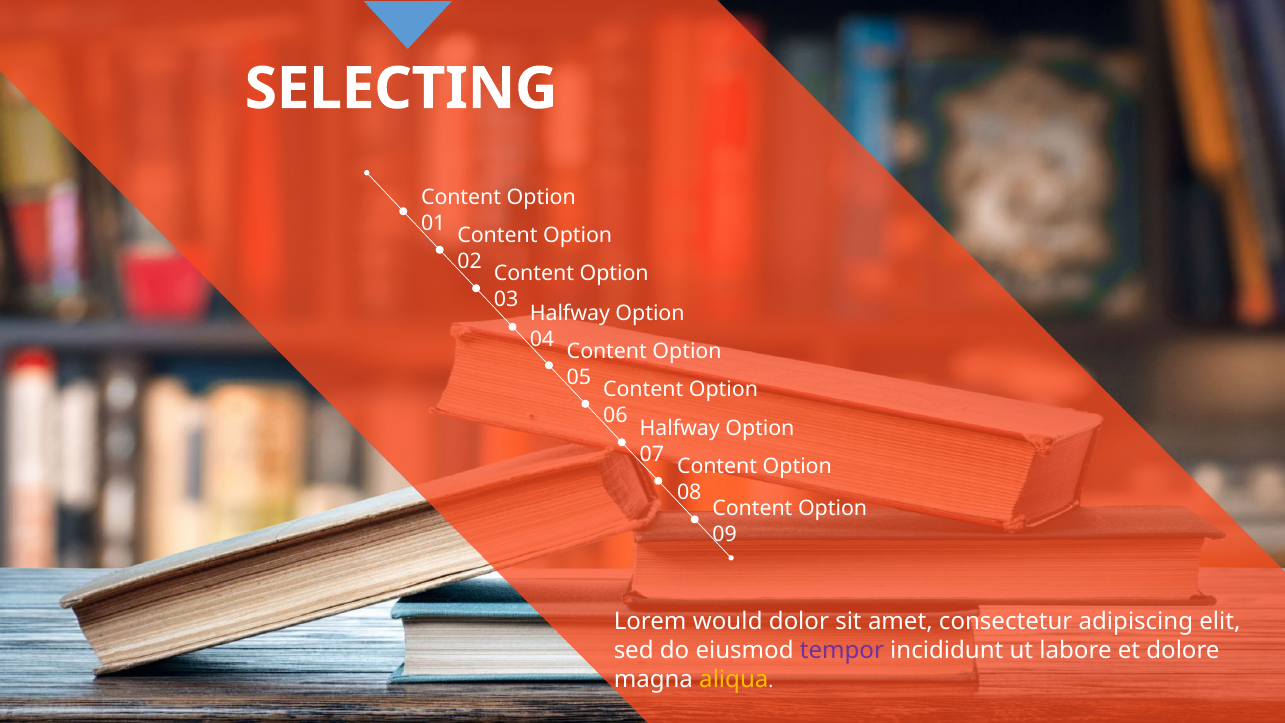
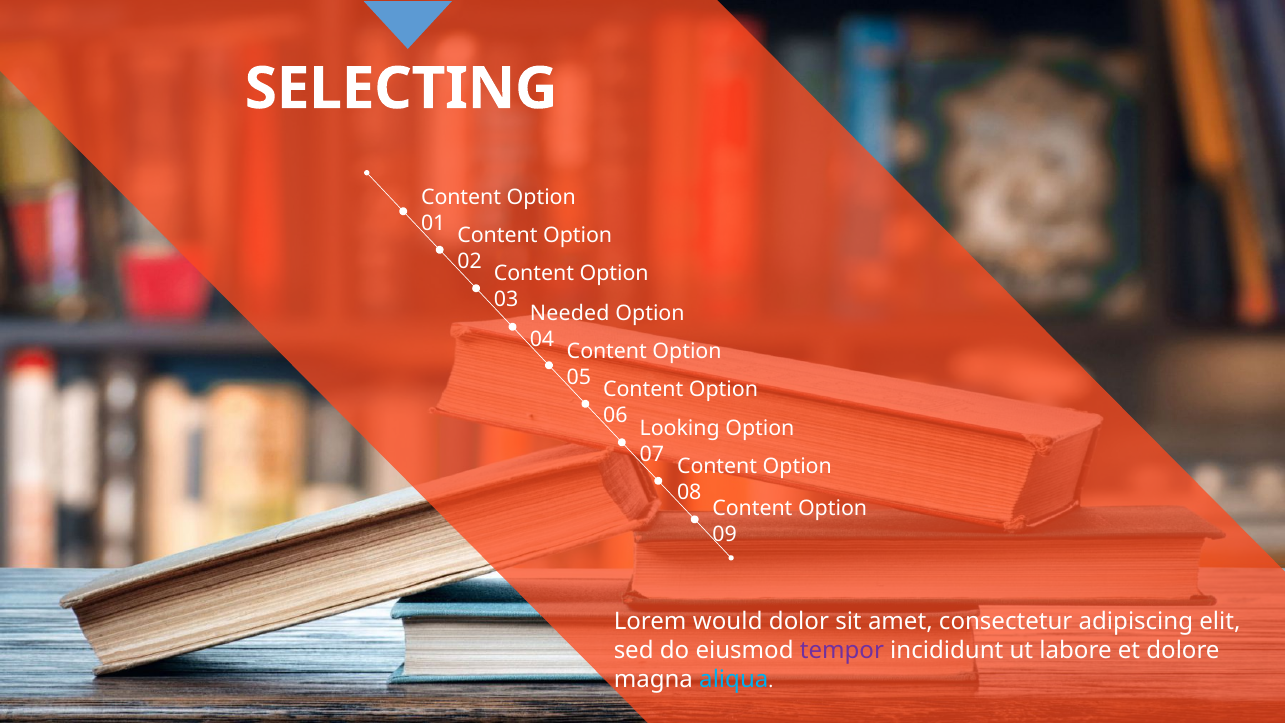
Halfway: Halfway -> Needed (570, 314)
Halfway: Halfway -> Looking (680, 428)
aliqua colour: yellow -> light blue (734, 679)
